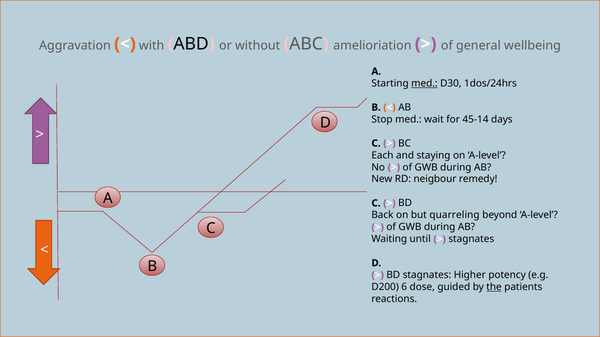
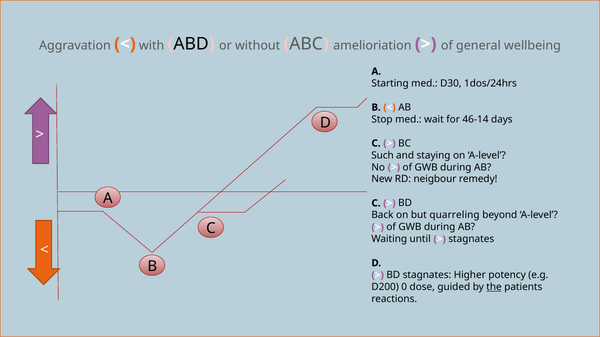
med underline: present -> none (424, 84)
45-14: 45-14 -> 46-14 (475, 119)
Each: Each -> Such (383, 155)
6: 6 -> 0 (404, 287)
